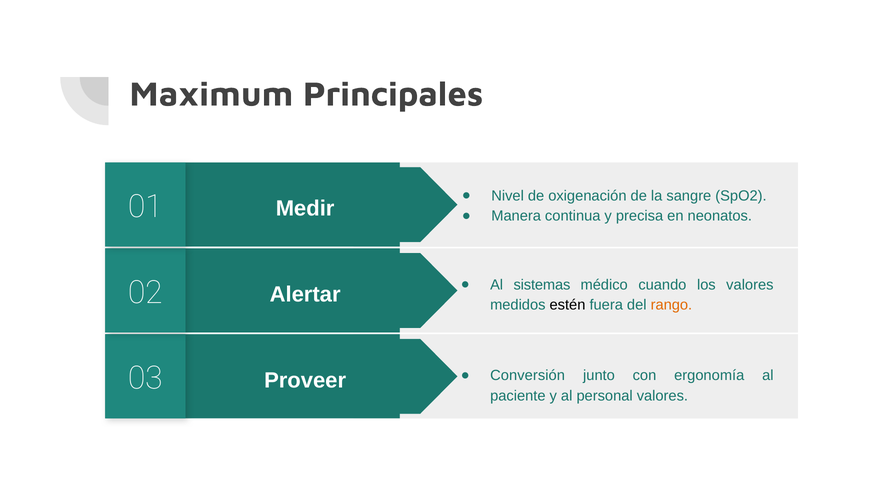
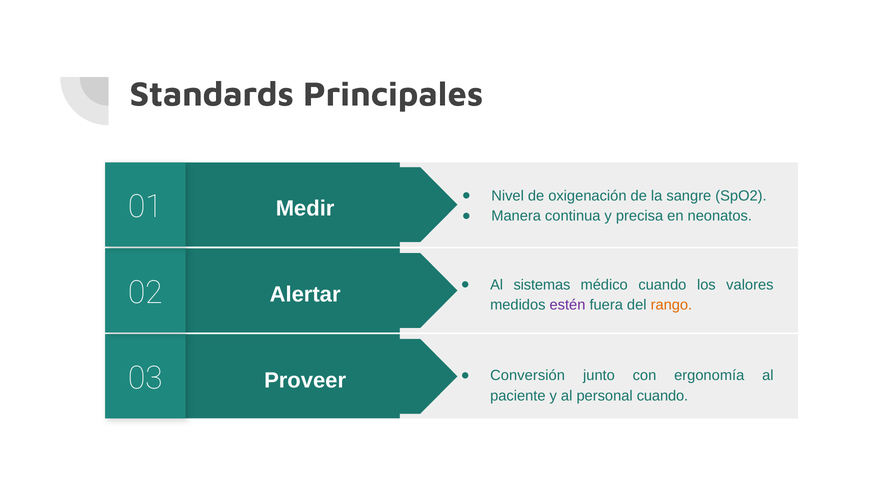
Maximum: Maximum -> Standards (212, 94)
estén colour: black -> purple (568, 305)
personal valores: valores -> cuando (662, 395)
